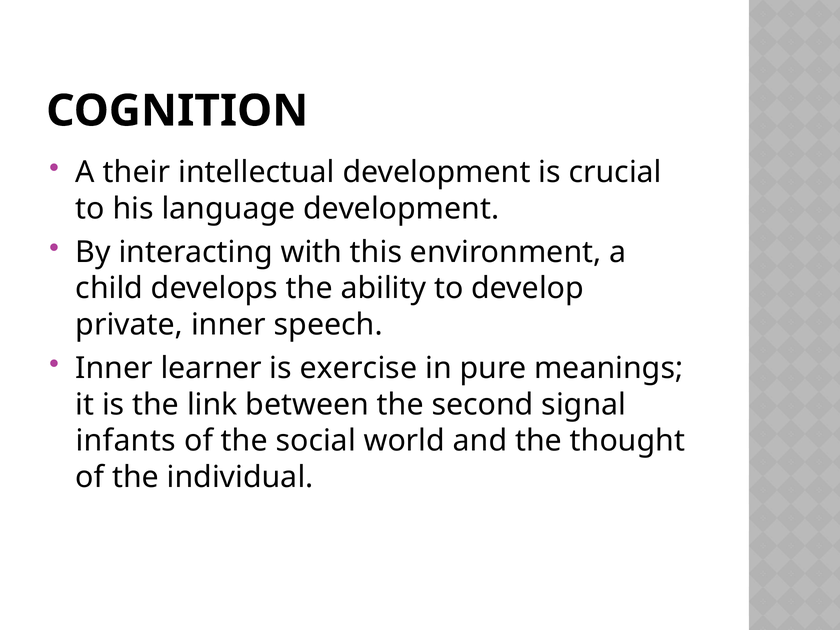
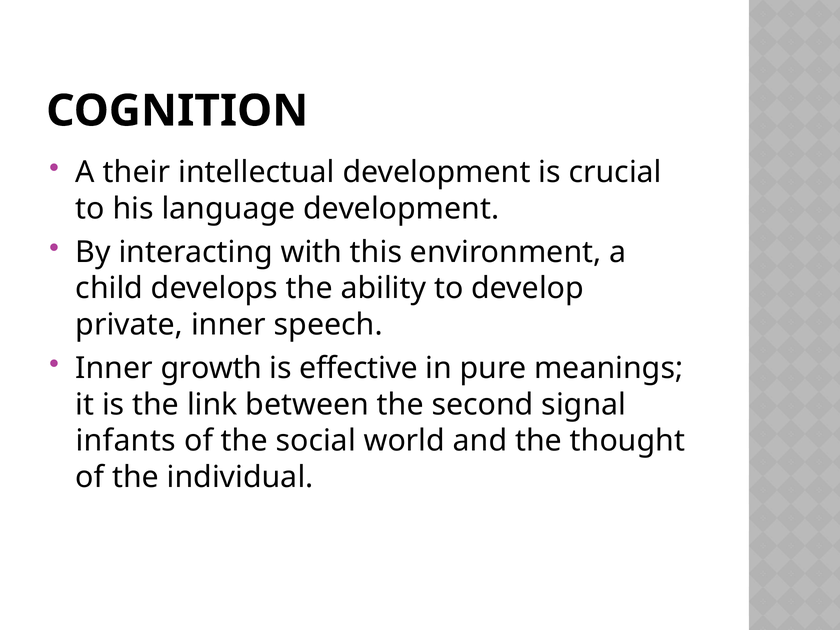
learner: learner -> growth (211, 368)
exercise: exercise -> effective (359, 368)
